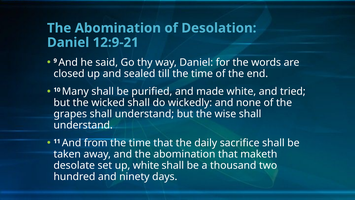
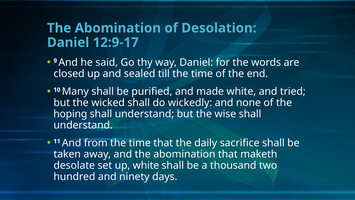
12:9-21: 12:9-21 -> 12:9-17 (116, 42)
grapes: grapes -> hoping (70, 114)
